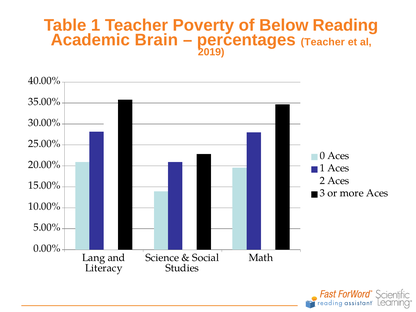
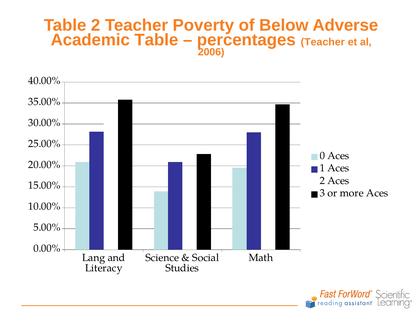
Table 1: 1 -> 2 (96, 25)
Reading: Reading -> Adverse (345, 25)
Academic Brain: Brain -> Table (156, 40)
2019: 2019 -> 2006 (211, 52)
